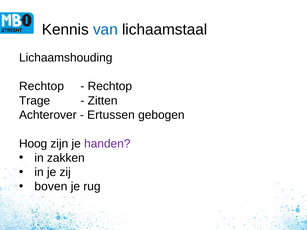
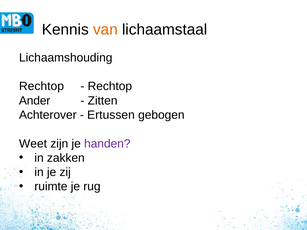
van colour: blue -> orange (105, 29)
Trage: Trage -> Ander (35, 101)
Hoog: Hoog -> Weet (33, 144)
boven: boven -> ruimte (51, 187)
